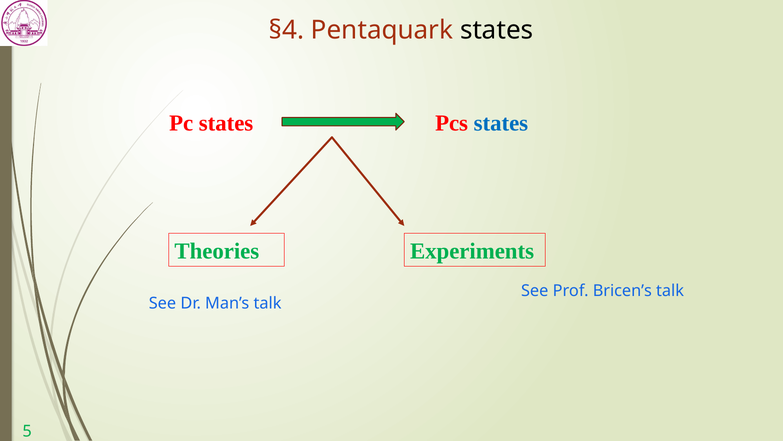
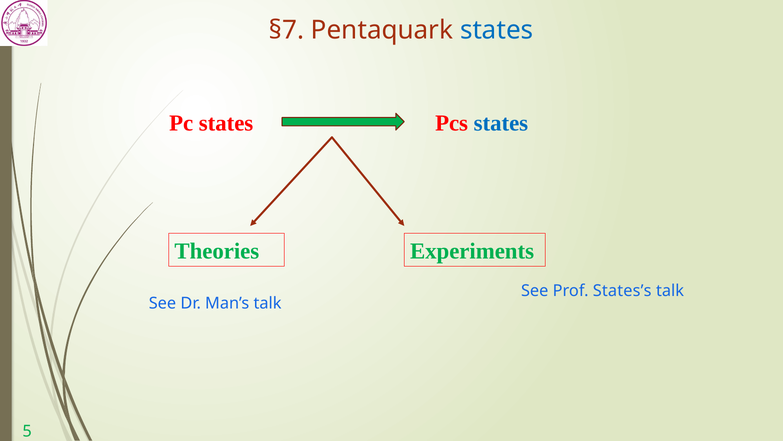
§4: §4 -> §7 (287, 30)
states colour: black -> blue (497, 30)
Bricen’s: Bricen’s -> States’s (622, 290)
